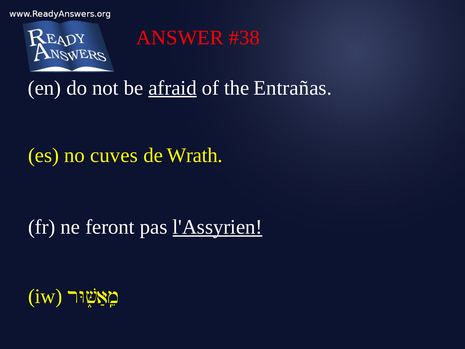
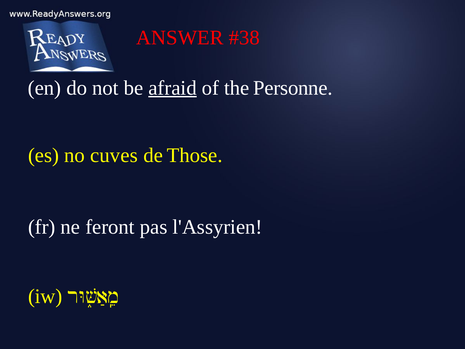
Entrañas: Entrañas -> Personne (293, 88)
Wrath: Wrath -> Those (195, 155)
l'Assyrien underline: present -> none (217, 227)
